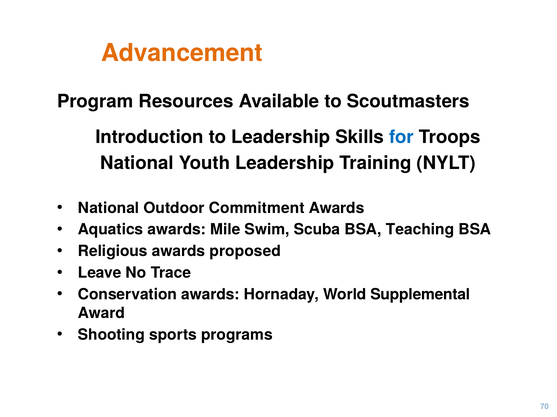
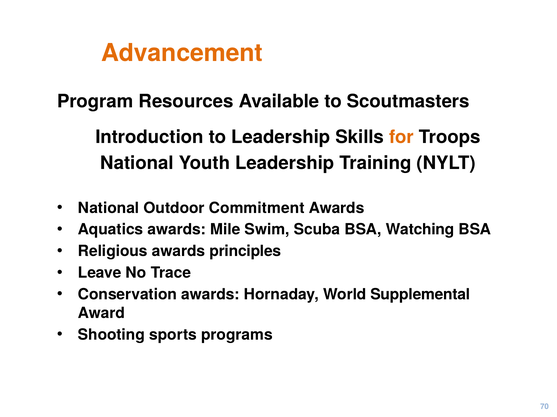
for colour: blue -> orange (401, 137)
Teaching: Teaching -> Watching (420, 230)
proposed: proposed -> principles (245, 252)
